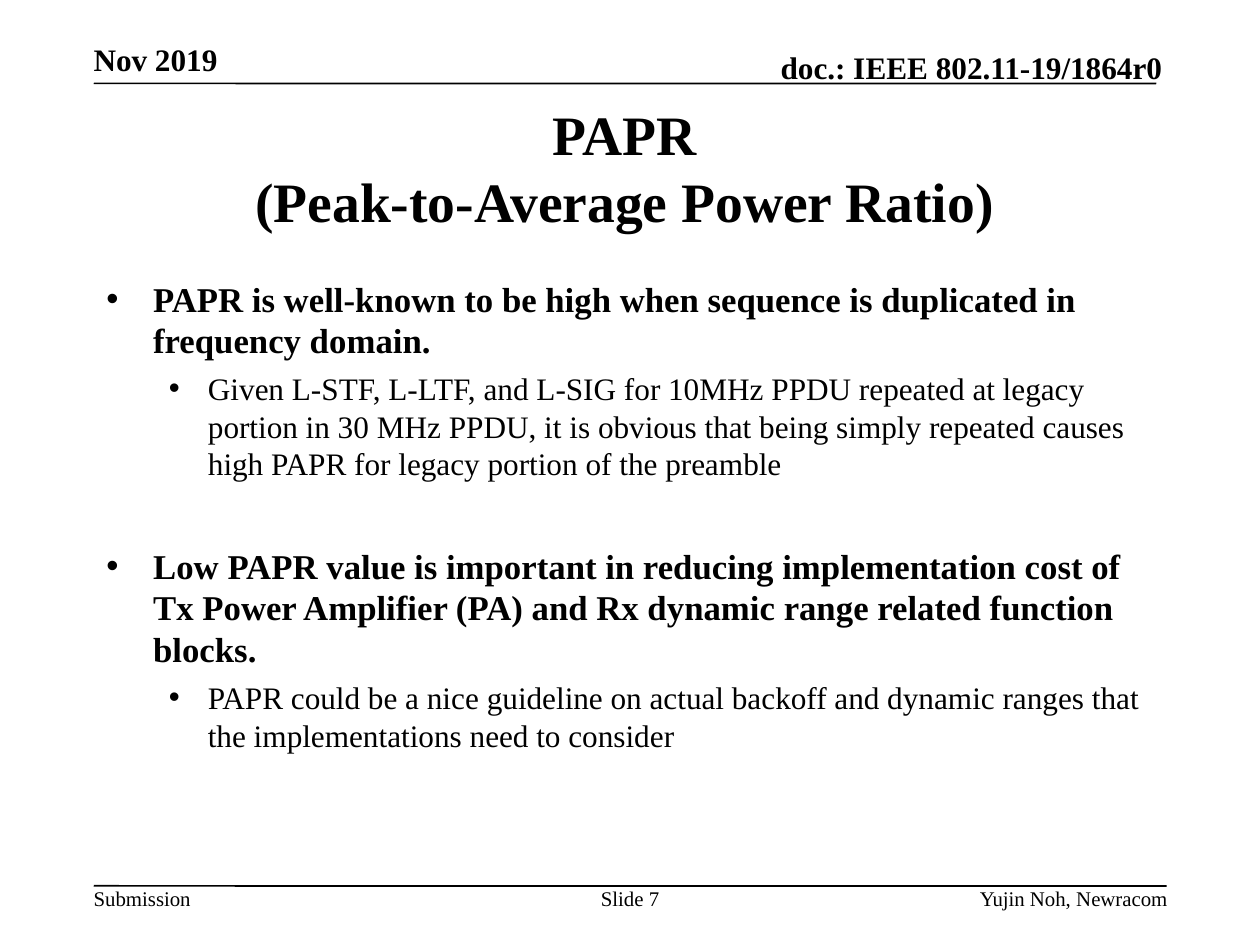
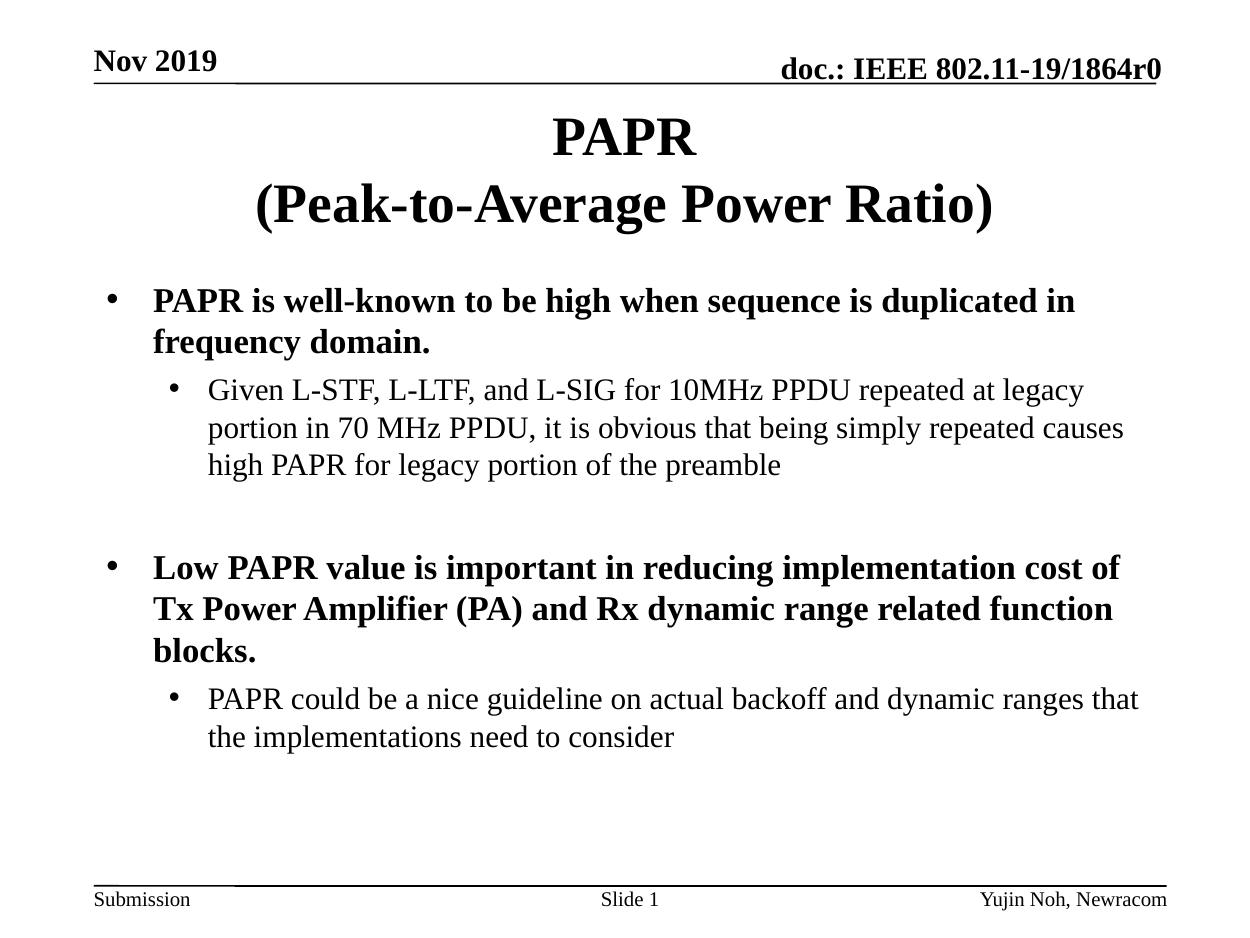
30: 30 -> 70 (353, 428)
7: 7 -> 1 (654, 899)
